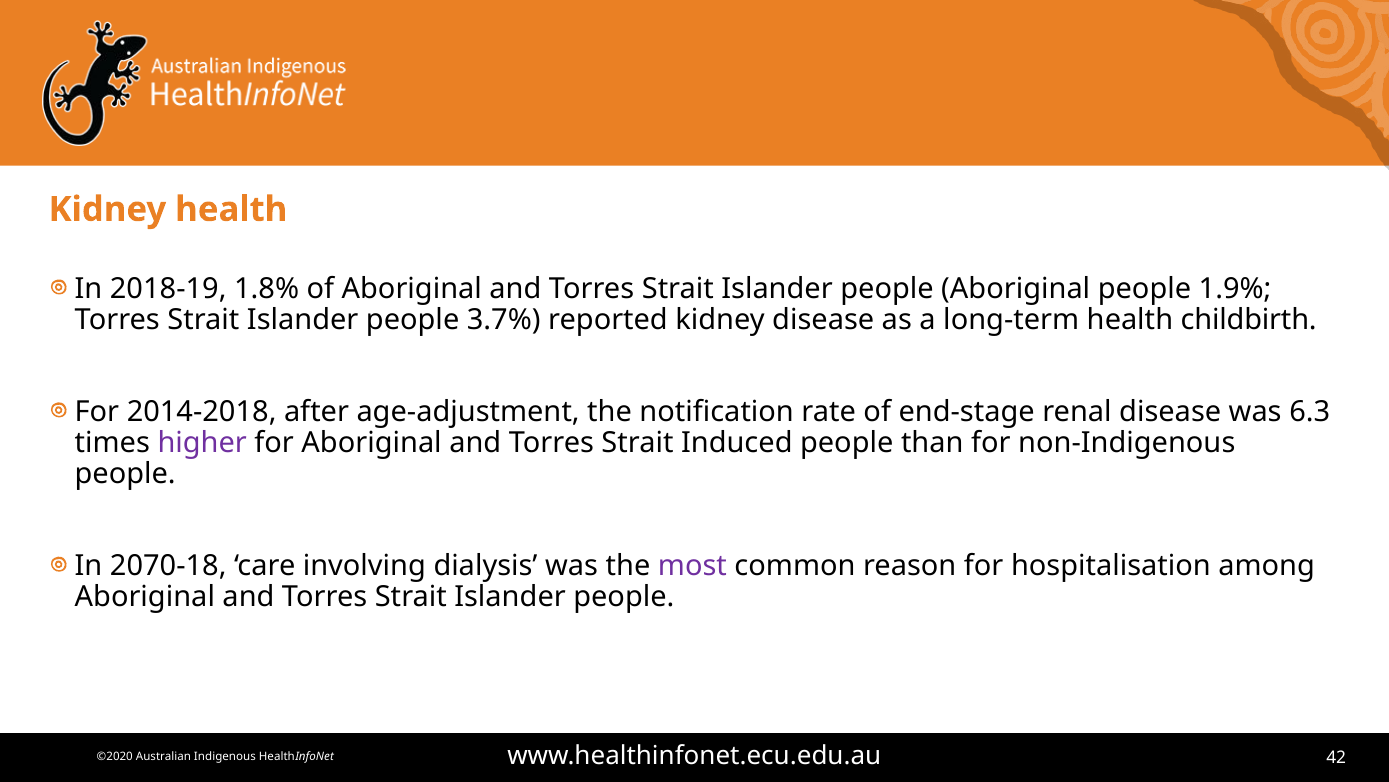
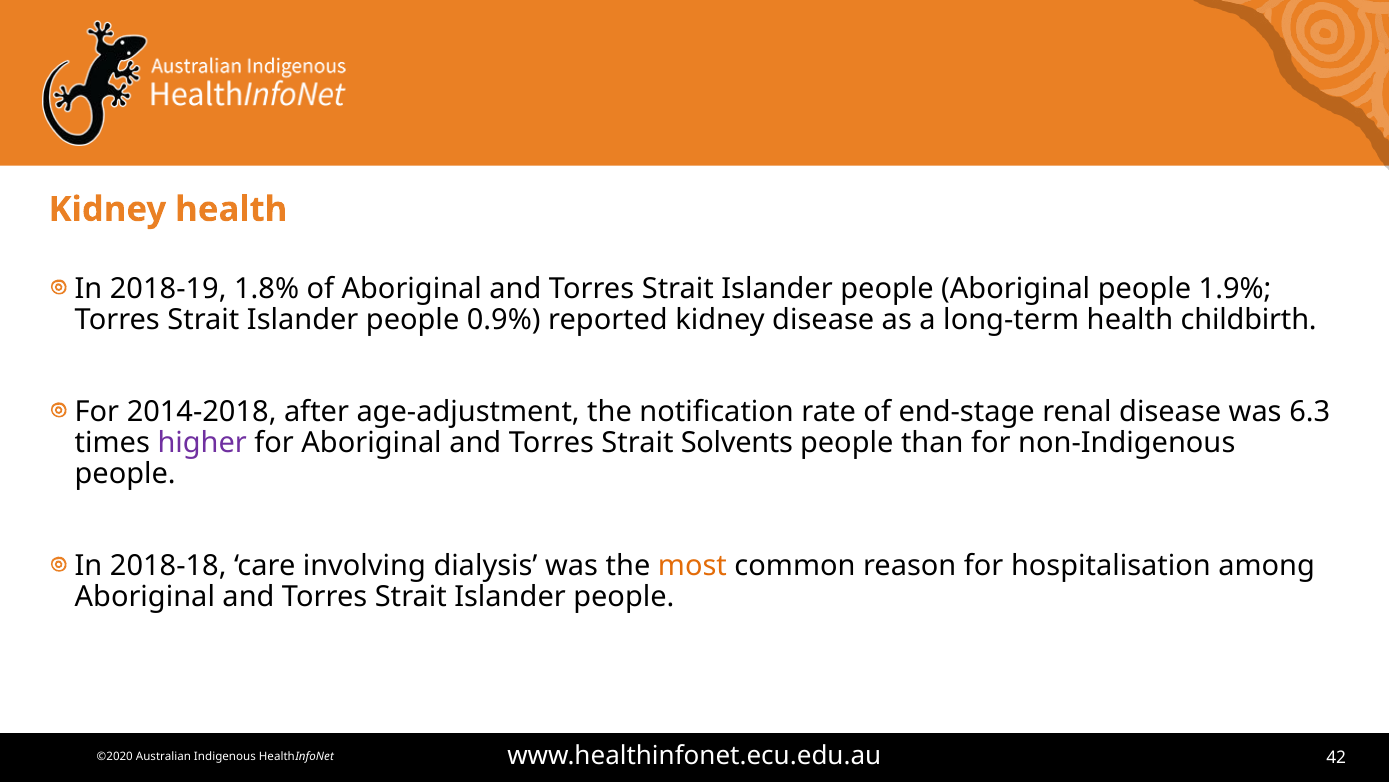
3.7%: 3.7% -> 0.9% (504, 320)
Induced: Induced -> Solvents (737, 442)
2070-18: 2070-18 -> 2018-18 (168, 565)
most colour: purple -> orange (692, 565)
